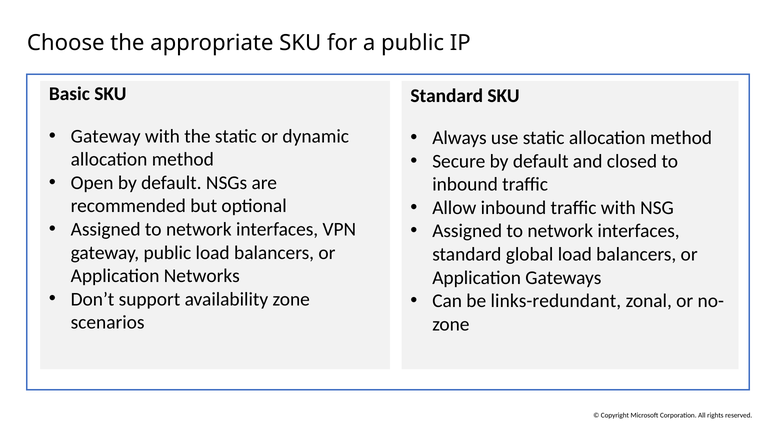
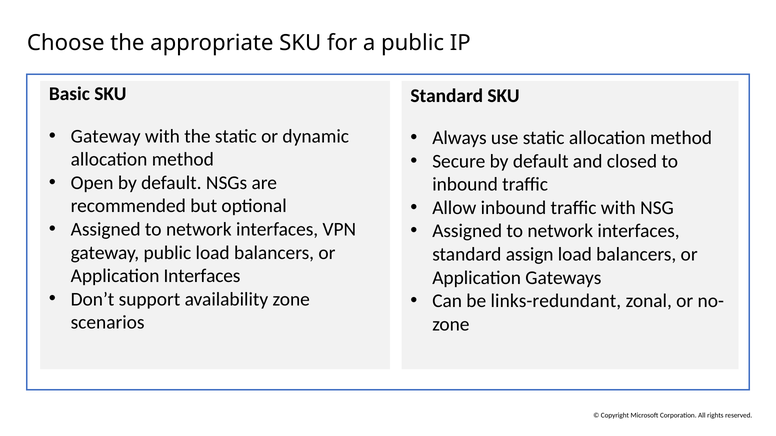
global: global -> assign (530, 255)
Application Networks: Networks -> Interfaces (202, 276)
